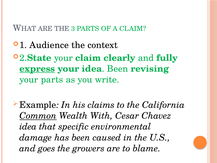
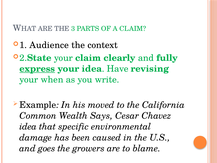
idea Been: Been -> Have (118, 69)
your parts: parts -> when (52, 79)
claims: claims -> moved (101, 105)
Common underline: present -> none (38, 116)
With: With -> Says (101, 116)
